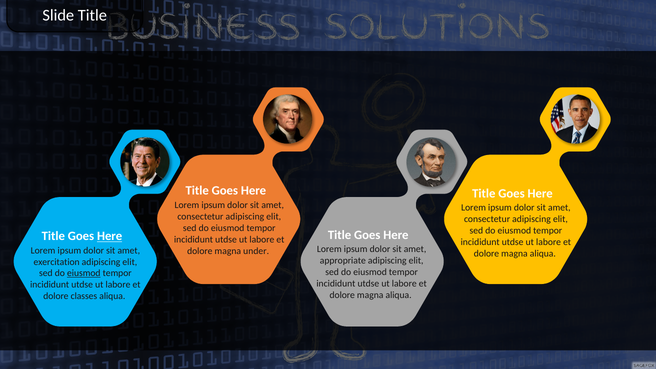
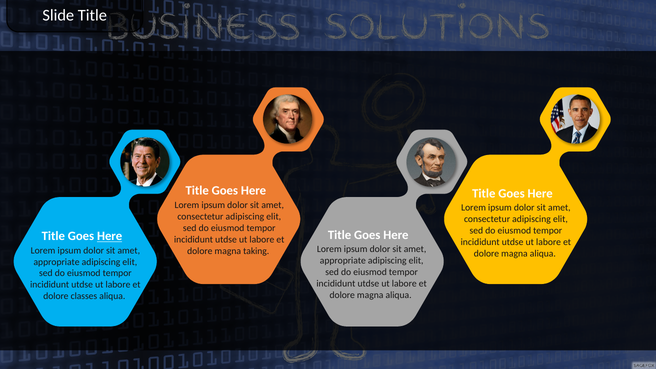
under: under -> taking (256, 251)
exercitation: exercitation -> appropriate (57, 262)
eiusmod underline: present -> none (84, 273)
